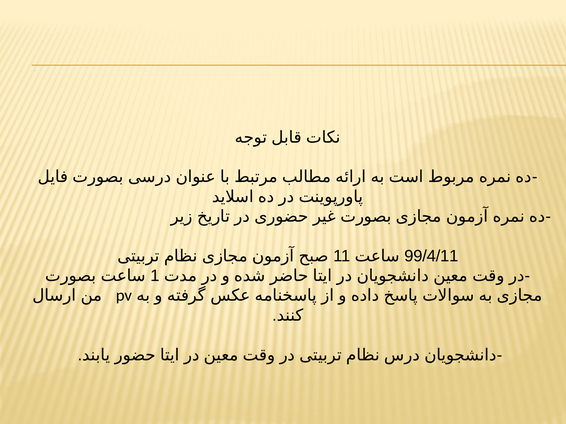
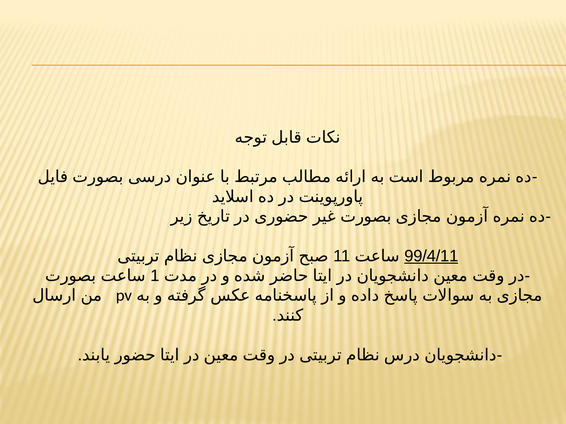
99/4/11 underline: none -> present (431, 256)
